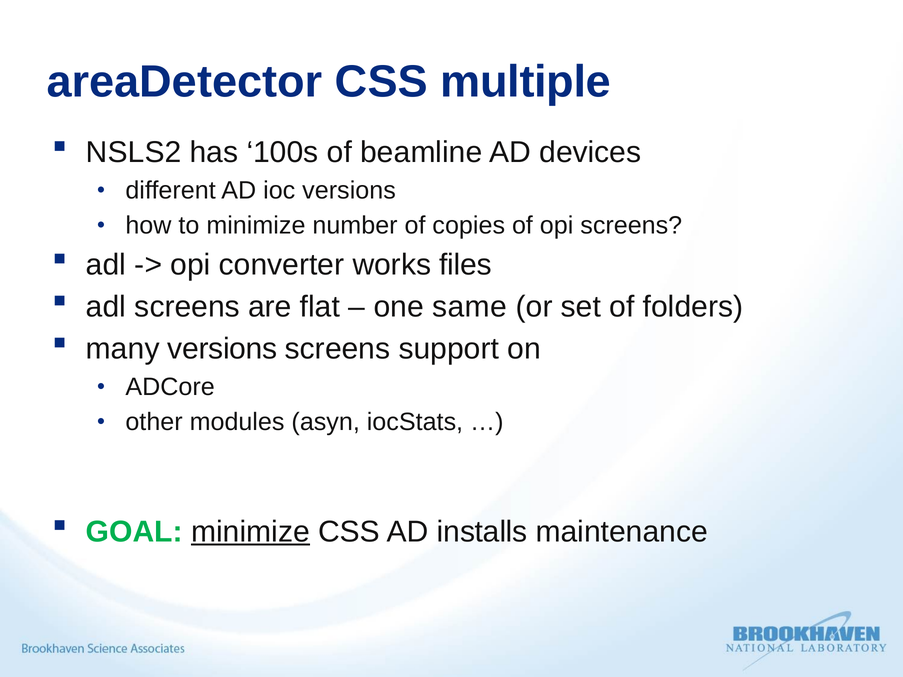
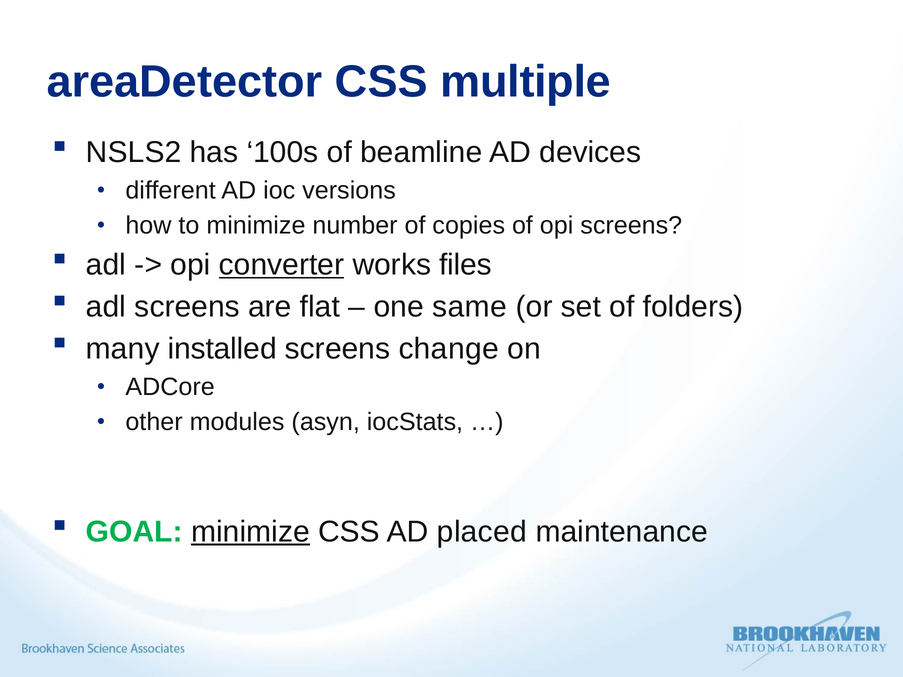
converter underline: none -> present (281, 265)
many versions: versions -> installed (222, 349)
support: support -> change (449, 349)
installs: installs -> placed (482, 532)
